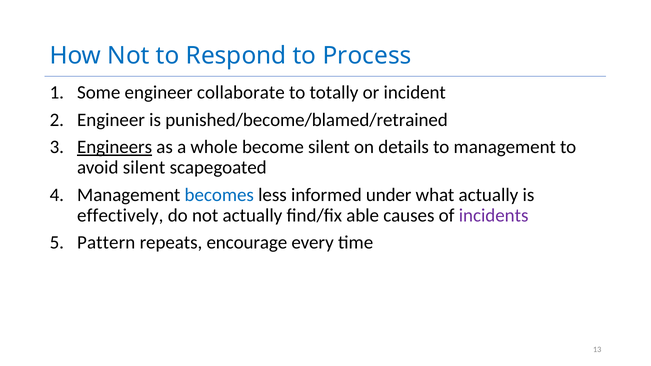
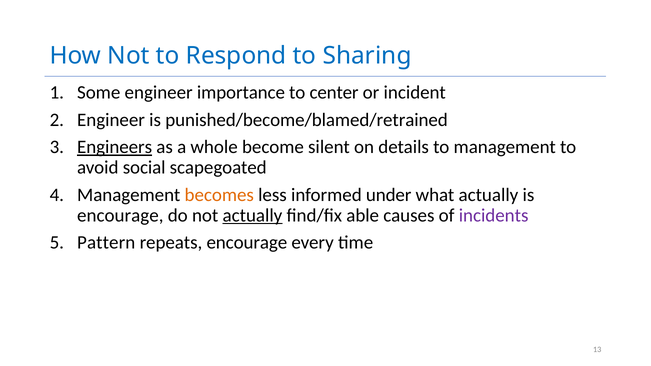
Process: Process -> Sharing (367, 56)
collaborate: collaborate -> importance (241, 93)
totally: totally -> center (334, 93)
avoid silent: silent -> social (144, 168)
becomes colour: blue -> orange (219, 195)
effectively: effectively -> encourage (120, 215)
actually underline: none -> present (252, 215)
